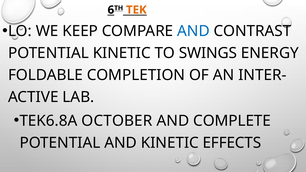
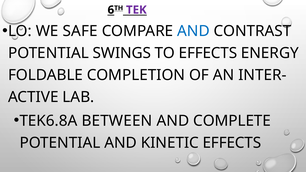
TEK colour: orange -> purple (136, 10)
KEEP: KEEP -> SAFE (80, 31)
POTENTIAL KINETIC: KINETIC -> SWINGS (122, 53)
TO SWINGS: SWINGS -> EFFECTS (208, 53)
OCTOBER: OCTOBER -> BETWEEN (117, 121)
